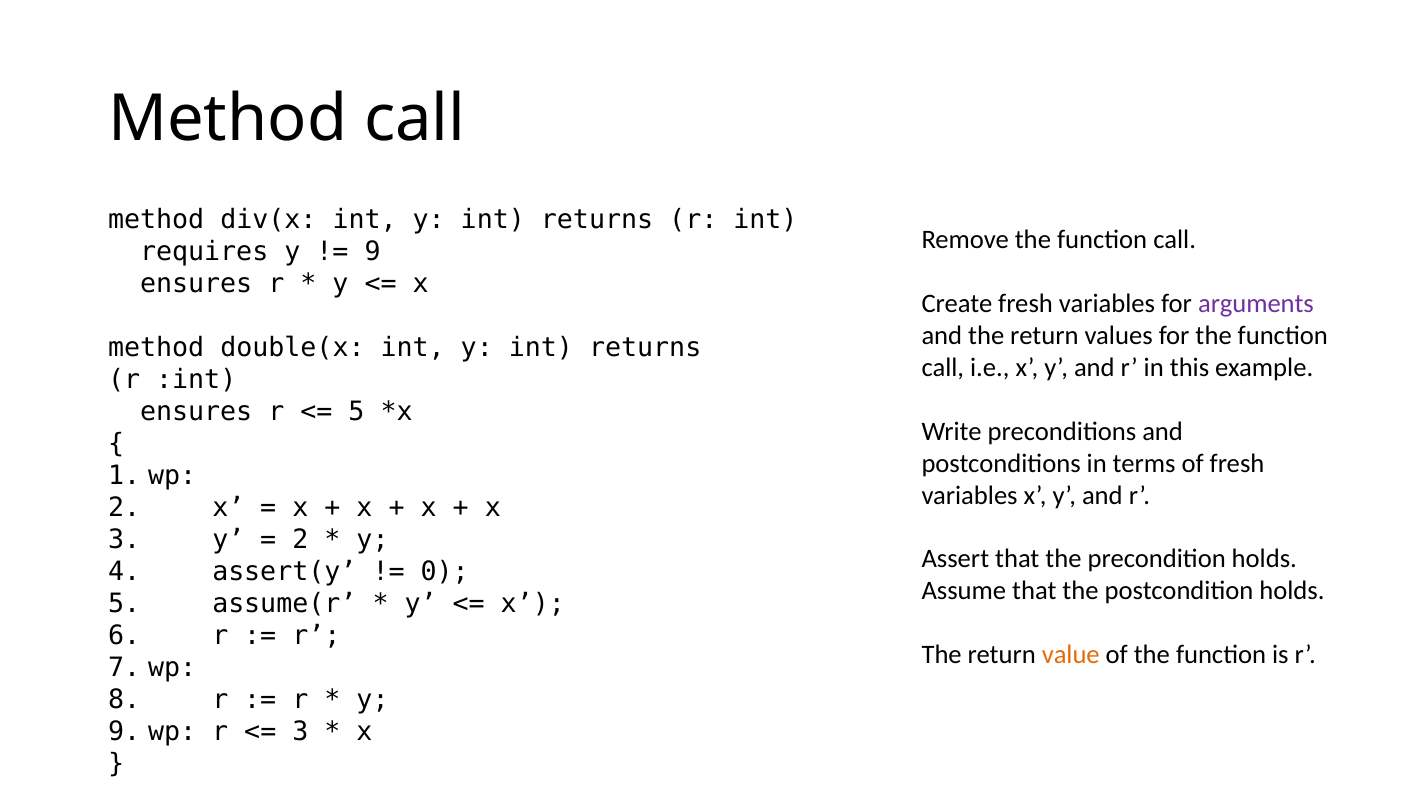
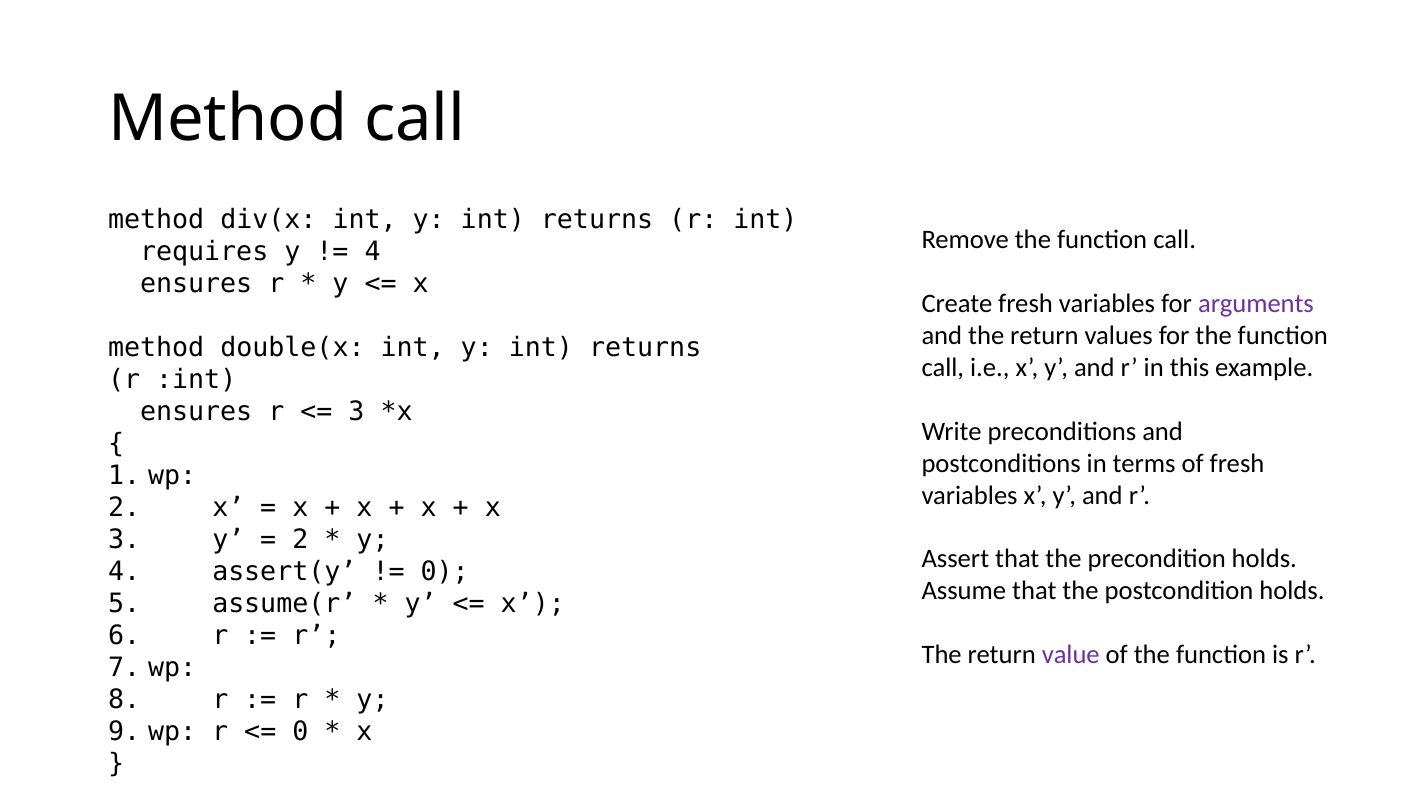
9: 9 -> 4 (373, 252)
5: 5 -> 3 (356, 412)
value colour: orange -> purple (1071, 655)
3: 3 -> 0 (300, 732)
